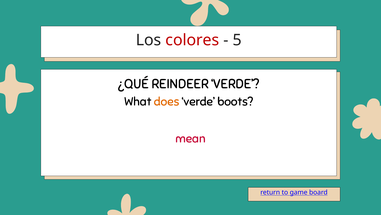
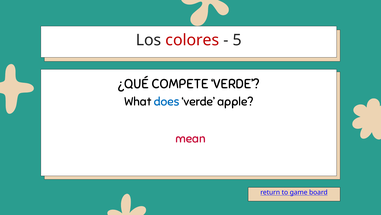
REINDEER: REINDEER -> COMPETE (180, 84)
does colour: orange -> blue (167, 101)
boots: boots -> apple (235, 101)
